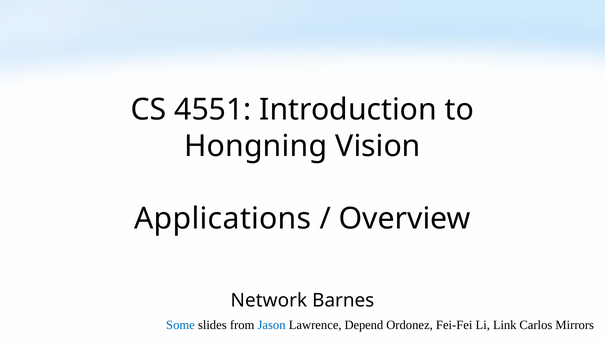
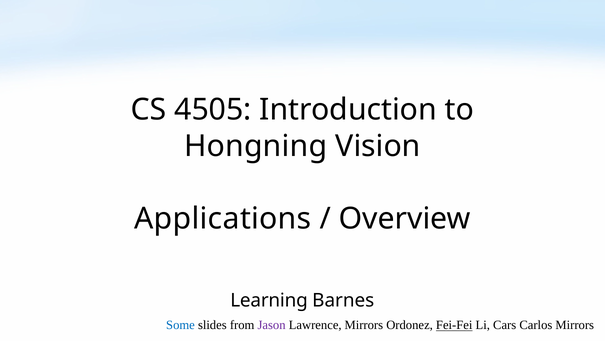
4551: 4551 -> 4505 (213, 110)
Network: Network -> Learning (269, 300)
Jason colour: blue -> purple (272, 325)
Lawrence Depend: Depend -> Mirrors (364, 325)
Fei-Fei underline: none -> present (454, 325)
Link: Link -> Cars (505, 325)
